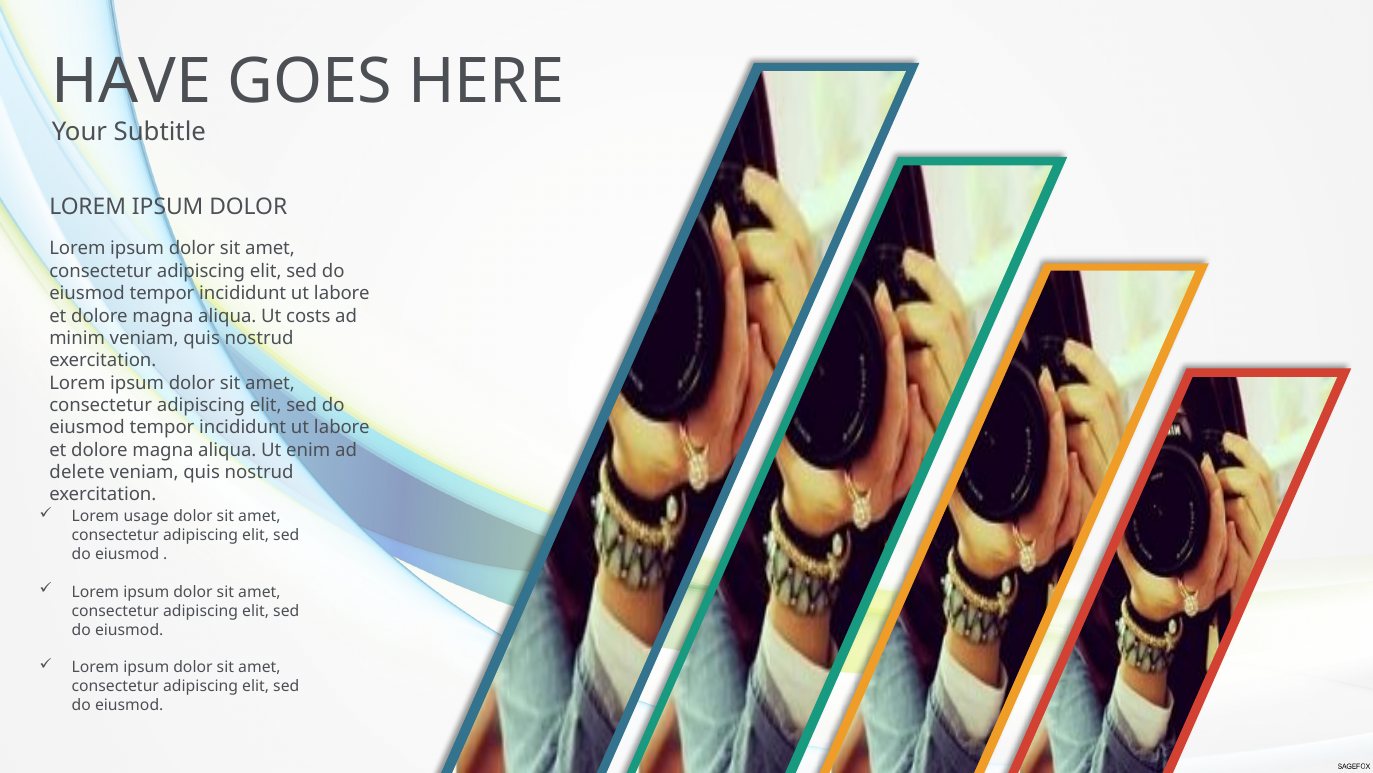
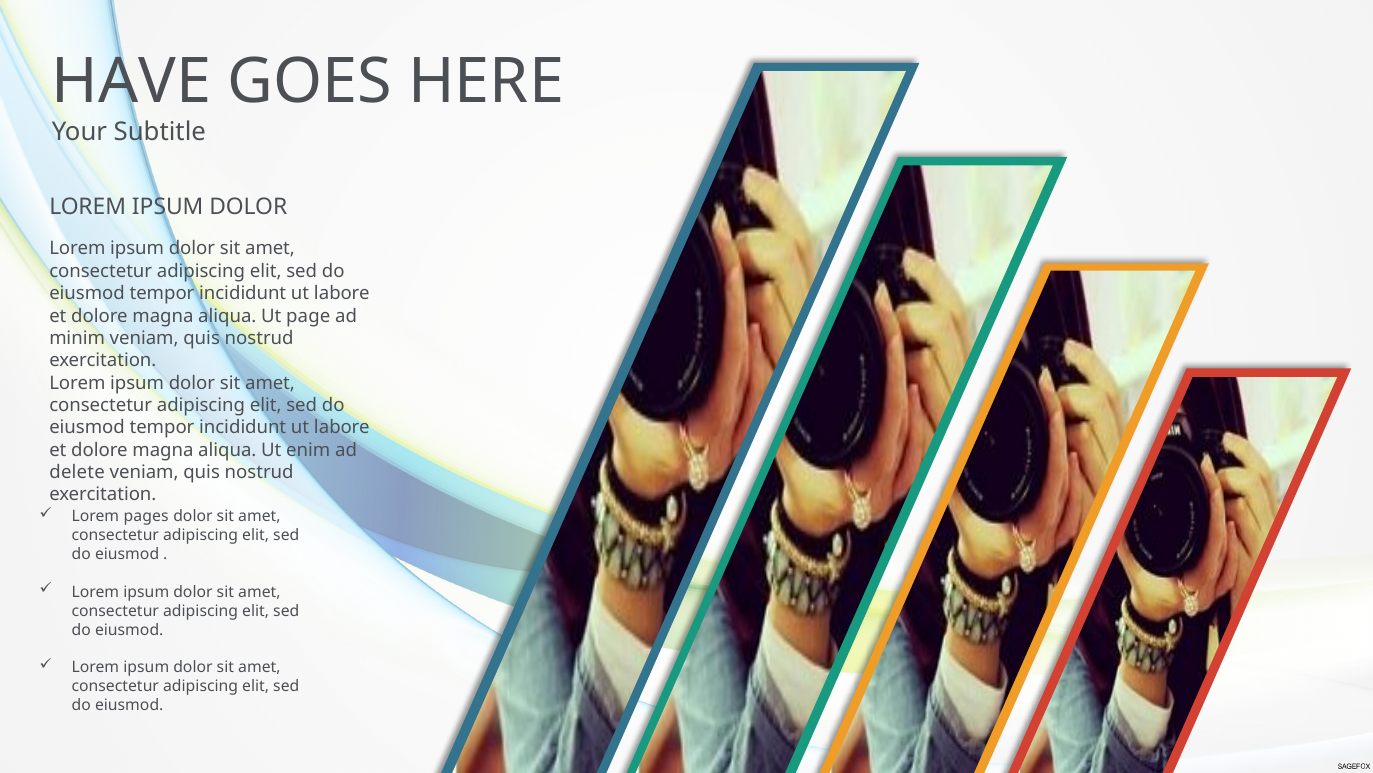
costs: costs -> page (308, 316)
usage: usage -> pages (146, 516)
